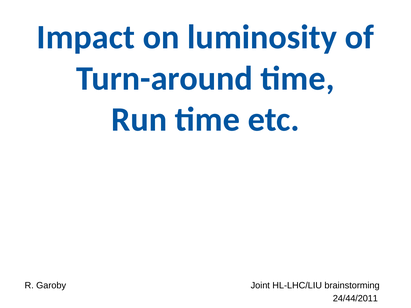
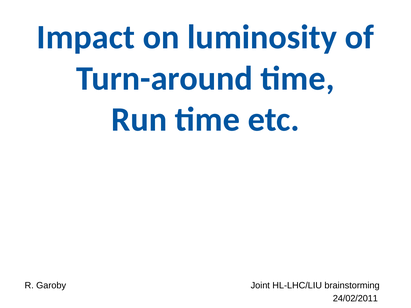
24/44/2011: 24/44/2011 -> 24/02/2011 (355, 299)
